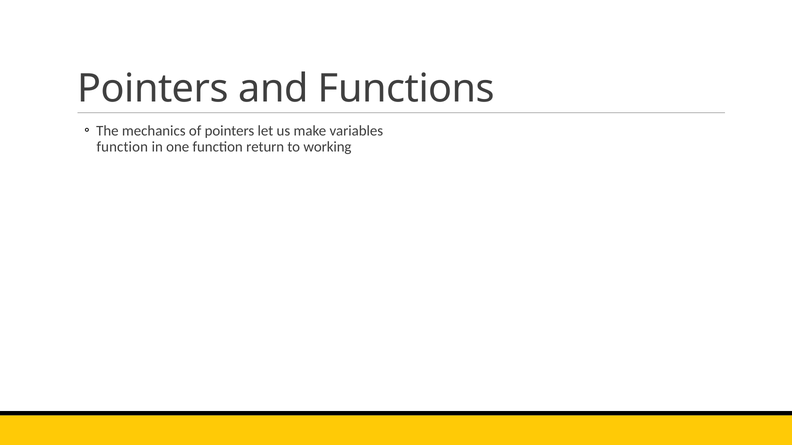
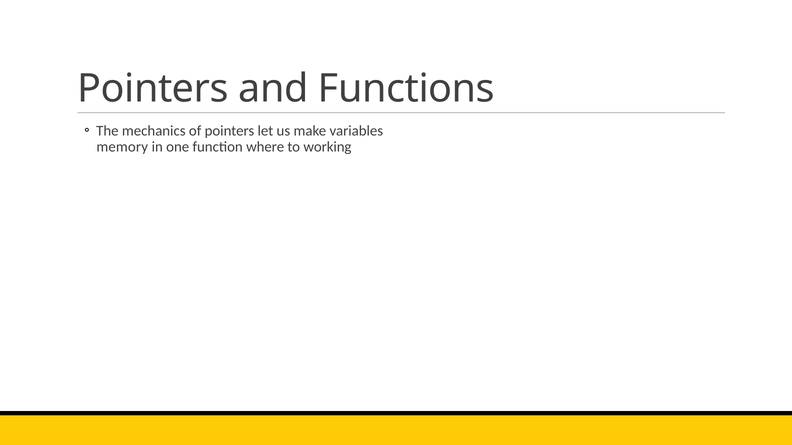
function: function -> memory (122, 147)
return: return -> where (265, 147)
